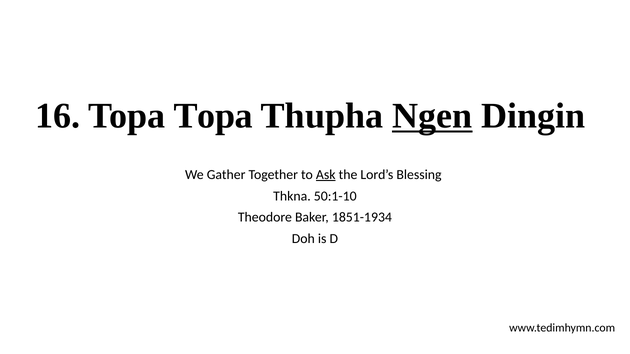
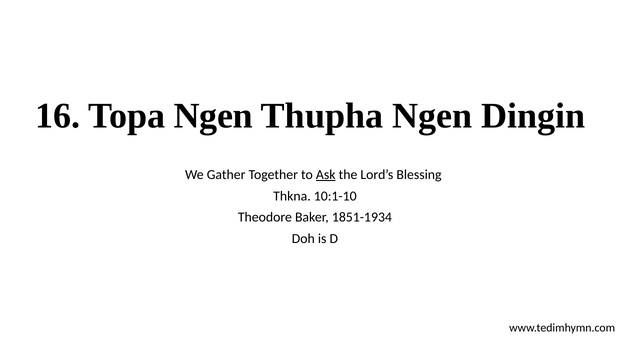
Topa Topa: Topa -> Ngen (213, 116)
Ngen underline: present -> none (432, 116)
50:1-10: 50:1-10 -> 10:1-10 (335, 196)
